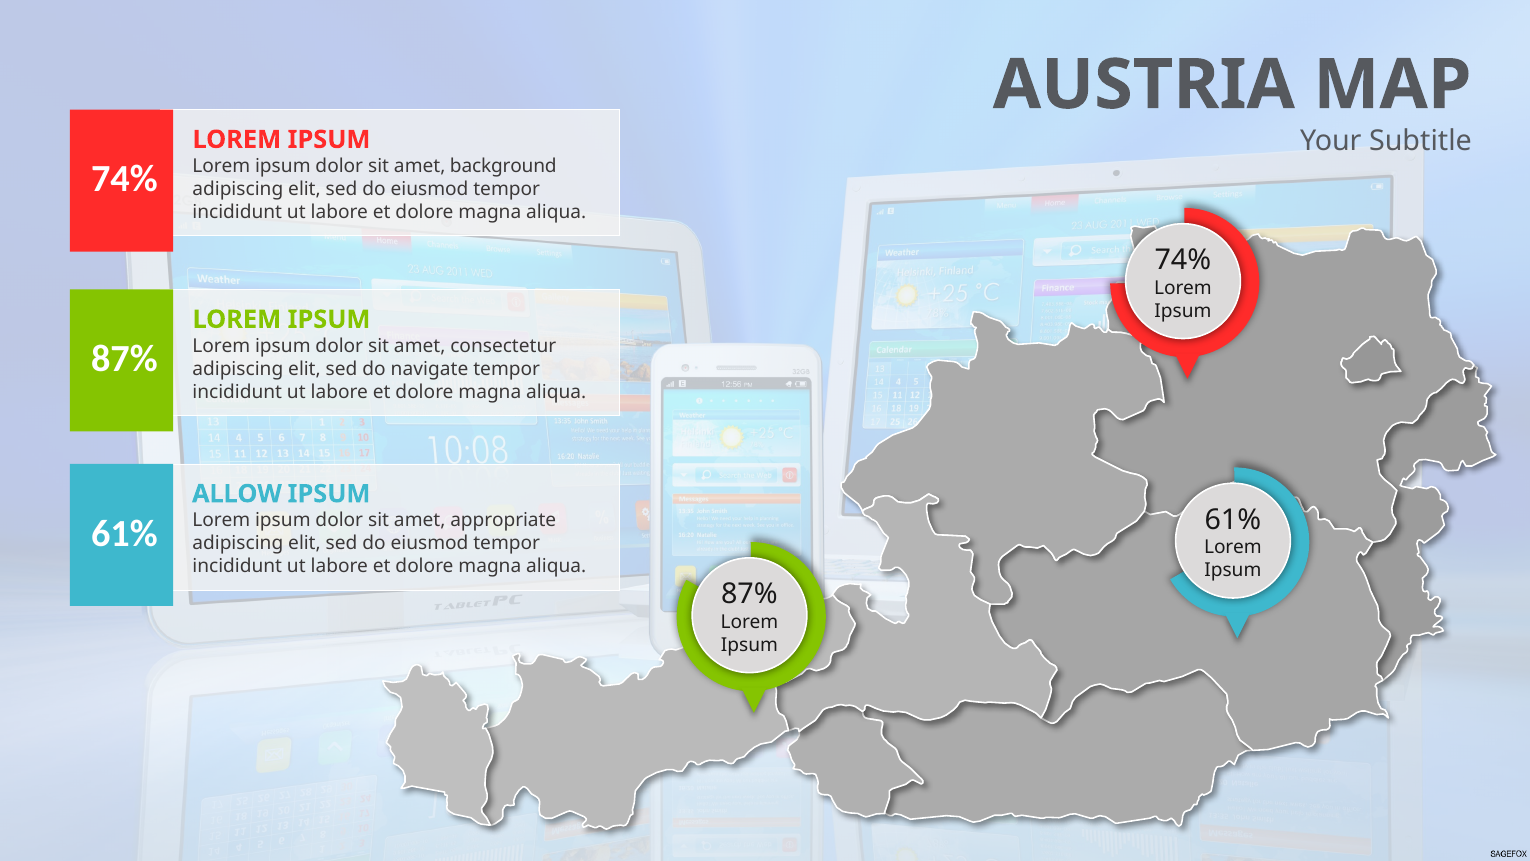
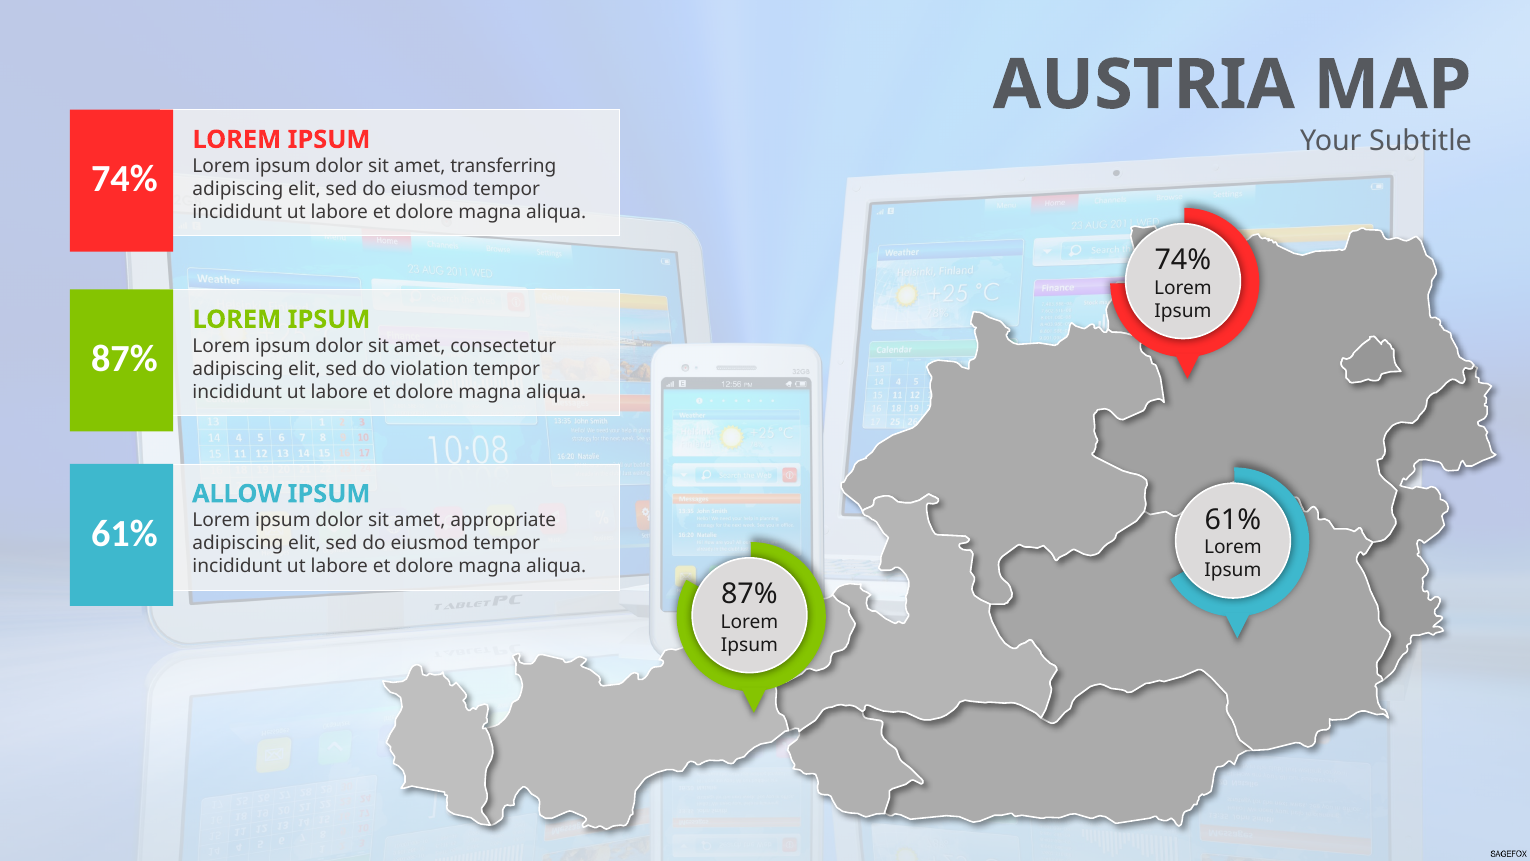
background: background -> transferring (503, 166)
navigate: navigate -> violation (430, 369)
